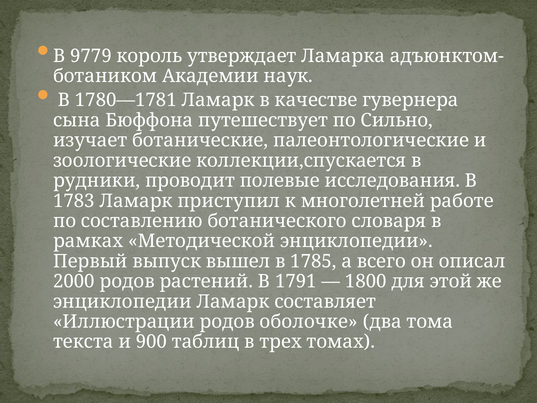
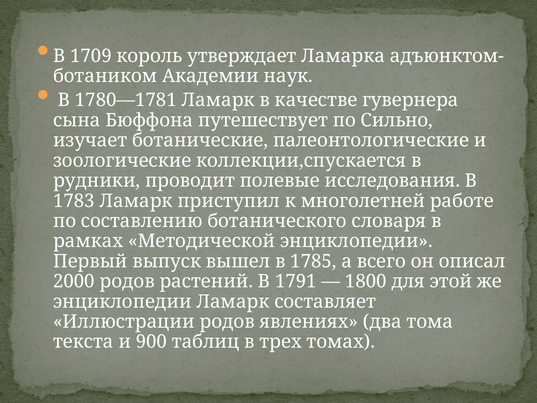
9779: 9779 -> 1709 (91, 56)
оболочке: оболочке -> явлениях (309, 321)
